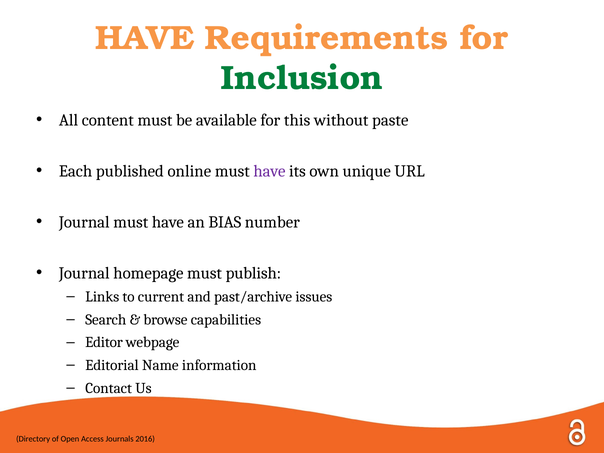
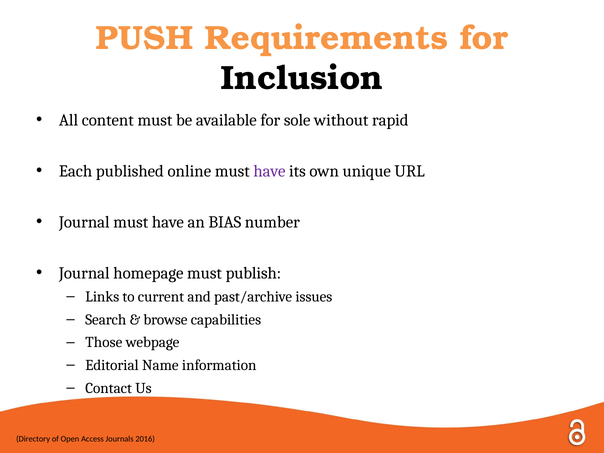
HAVE: HAVE -> PUSH (145, 38)
Inclusion colour: green -> black (302, 78)
this: this -> sole (297, 120)
paste: paste -> rapid (390, 120)
Editor: Editor -> Those (104, 342)
